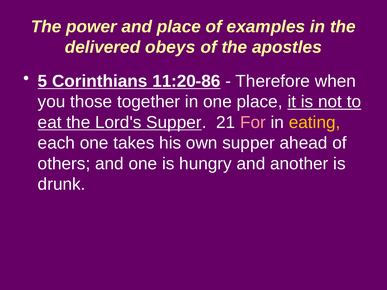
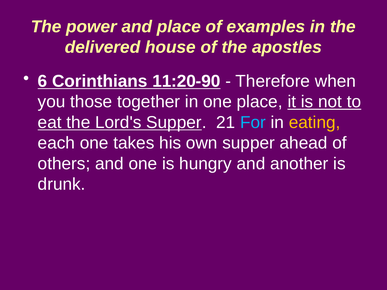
obeys: obeys -> house (170, 47)
5: 5 -> 6 (43, 81)
11:20-86: 11:20-86 -> 11:20-90 (186, 81)
For colour: pink -> light blue (253, 122)
